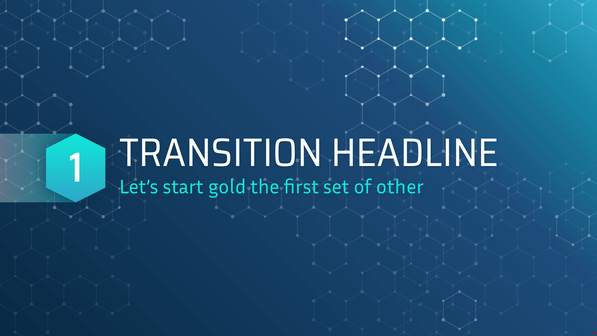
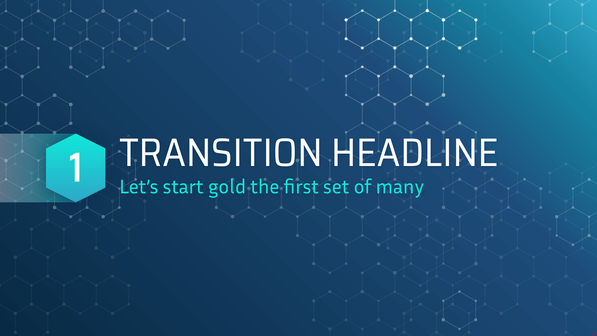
other: other -> many (400, 187)
